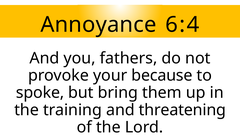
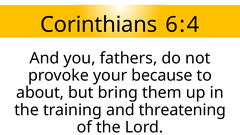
Annoyance: Annoyance -> Corinthians (99, 25)
spoke: spoke -> about (40, 93)
